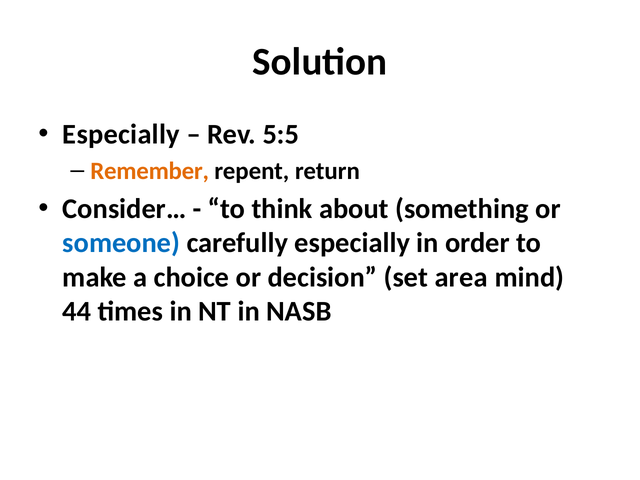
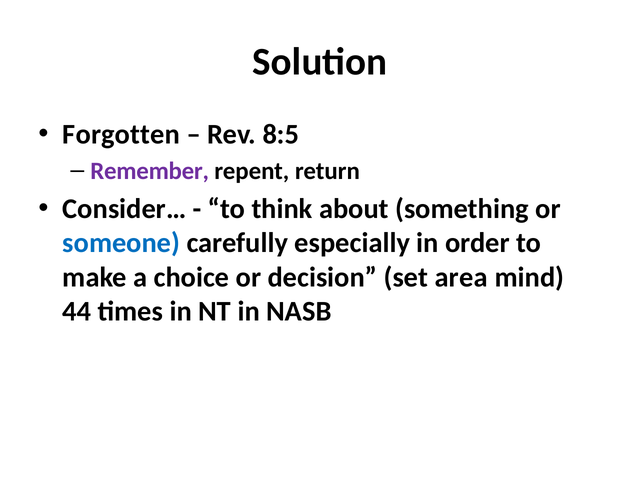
Especially: Especially -> Forgotten (121, 134)
5:5: 5:5 -> 8:5 (281, 134)
Remember colour: orange -> purple (150, 171)
